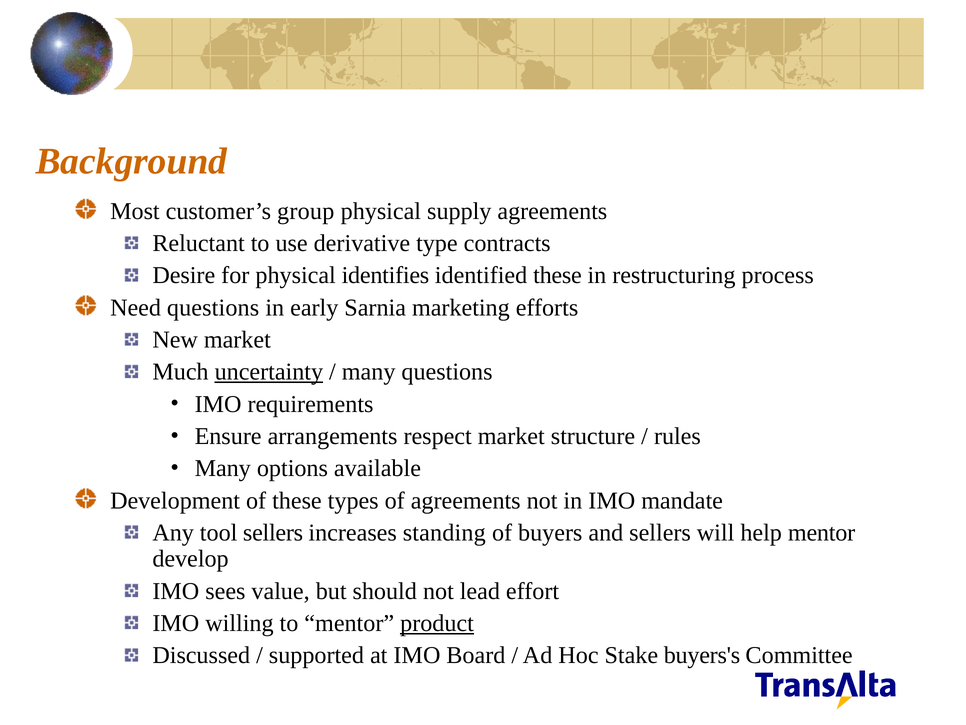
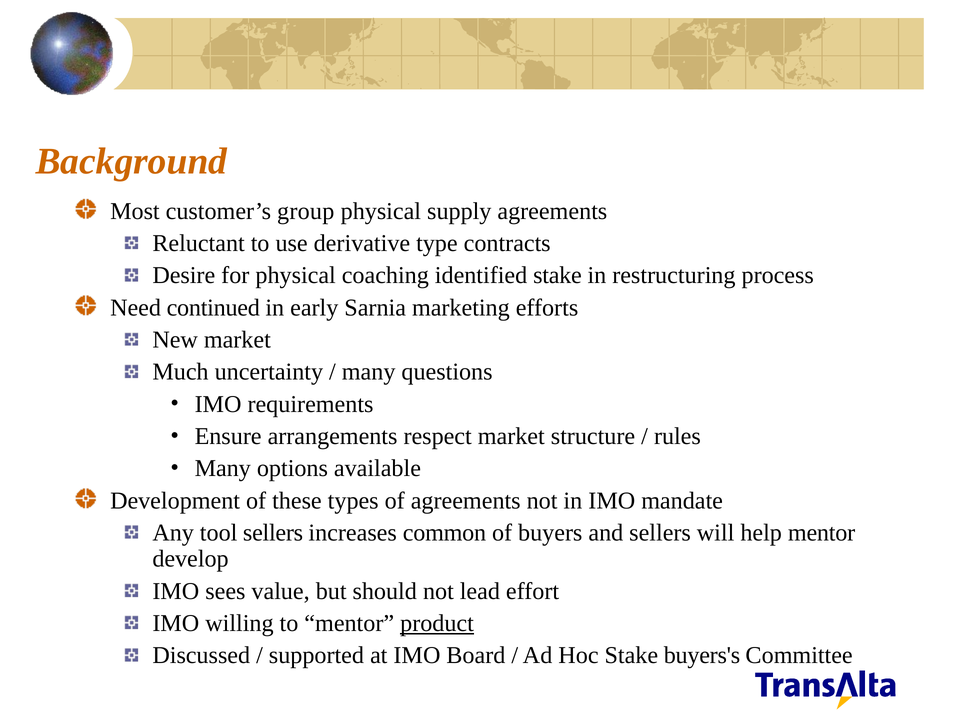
identifies: identifies -> coaching (385, 275)
identified these: these -> stake (557, 275)
Need questions: questions -> continued (213, 307)
uncertainty underline: present -> none (269, 372)
standing: standing -> common (444, 532)
